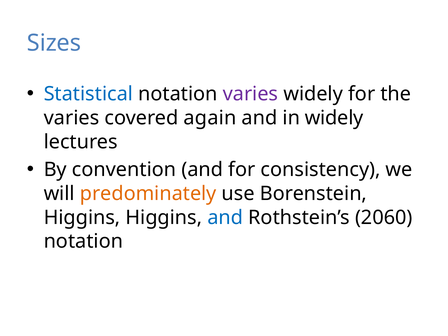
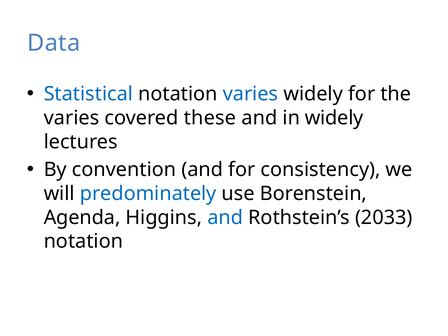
Sizes: Sizes -> Data (54, 43)
varies colour: purple -> blue (250, 94)
again: again -> these (210, 118)
predominately colour: orange -> blue (148, 194)
Higgins: Higgins -> Agenda (82, 217)
2060: 2060 -> 2033 (384, 217)
